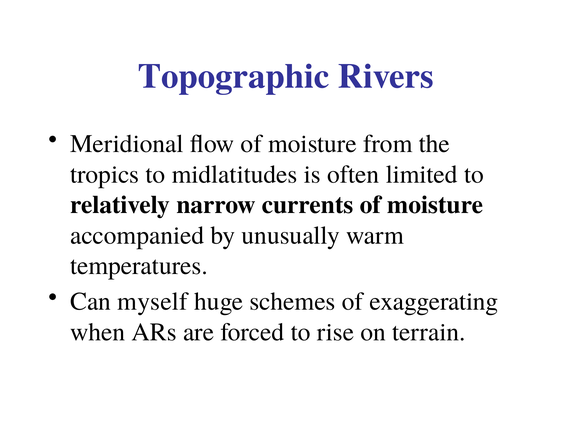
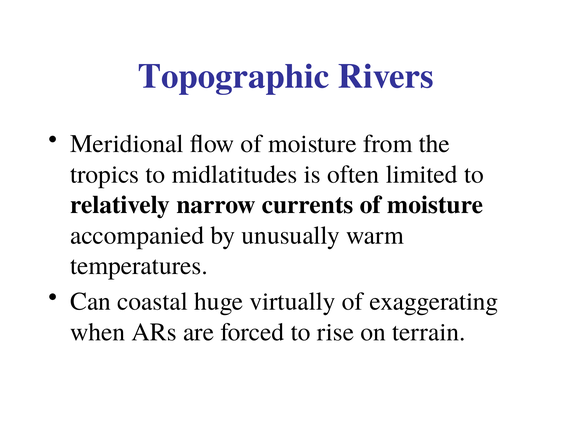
myself: myself -> coastal (153, 301)
schemes: schemes -> virtually (292, 301)
